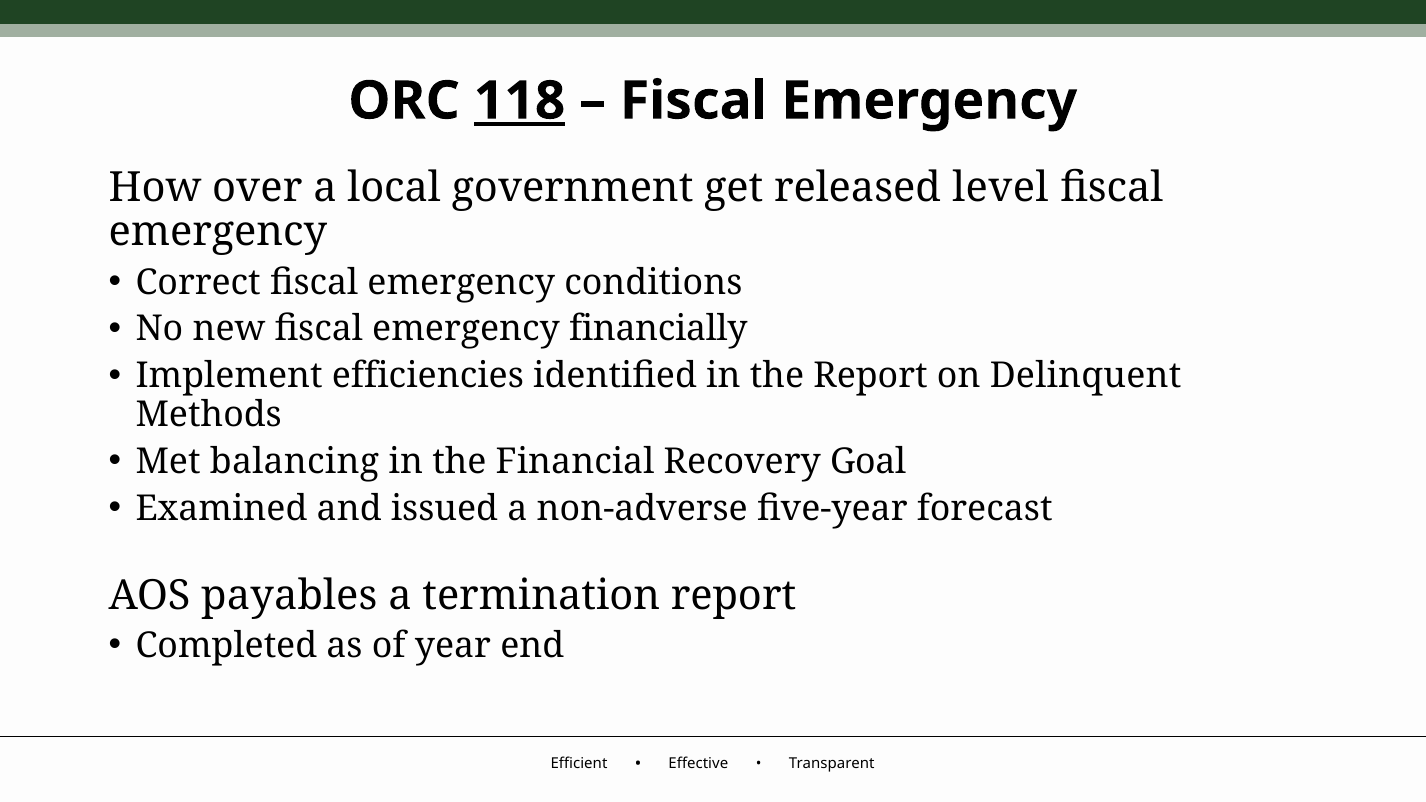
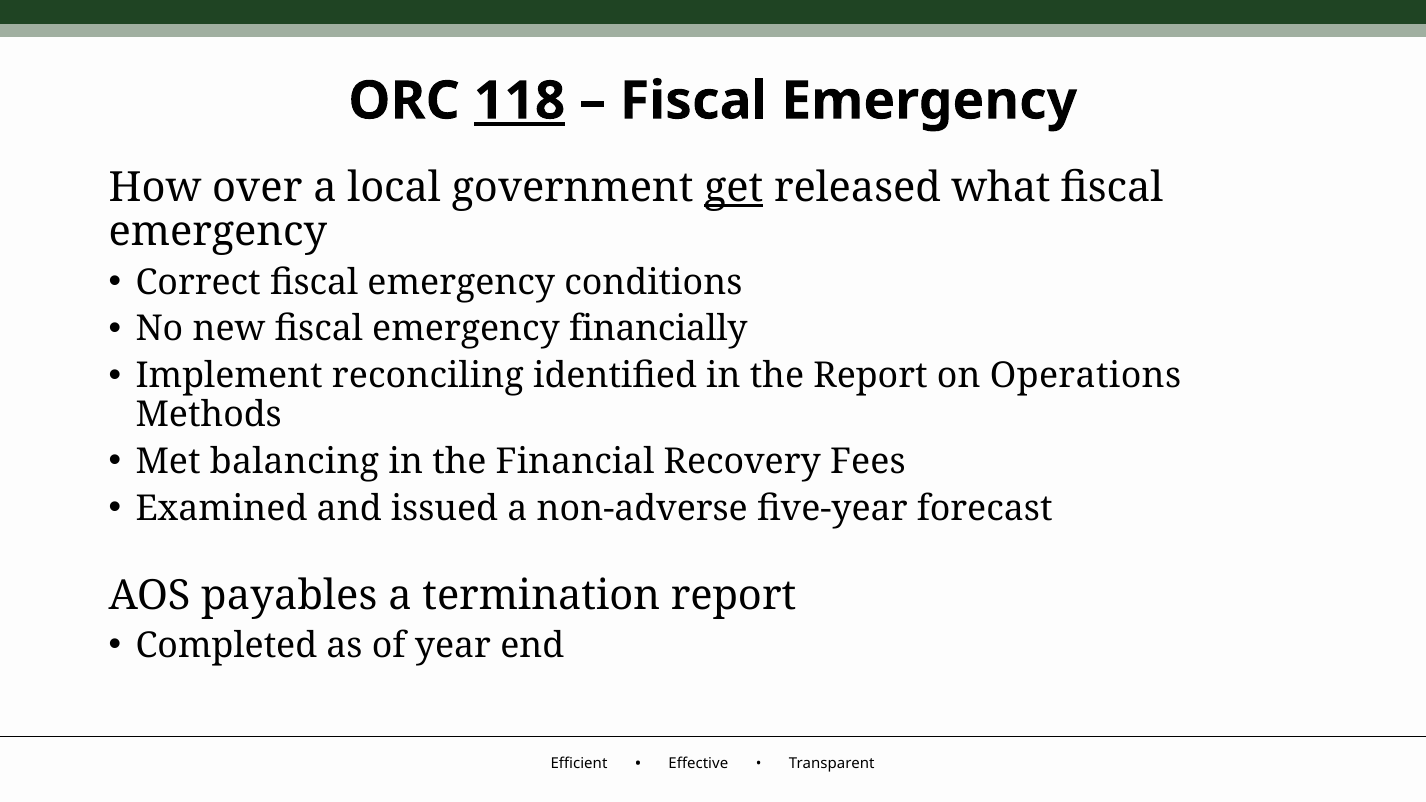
get underline: none -> present (734, 187)
level: level -> what (1001, 187)
efficiencies: efficiencies -> reconciling (428, 376)
Delinquent: Delinquent -> Operations (1086, 376)
Goal: Goal -> Fees (868, 461)
